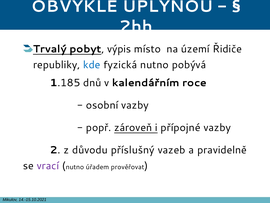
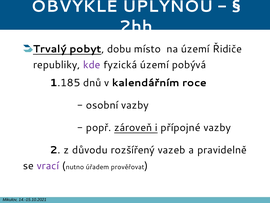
výpis: výpis -> dobu (119, 49)
kde colour: blue -> purple (92, 65)
fyzická nutno: nutno -> území (154, 65)
příslušný: příslušný -> rozšířený (133, 150)
